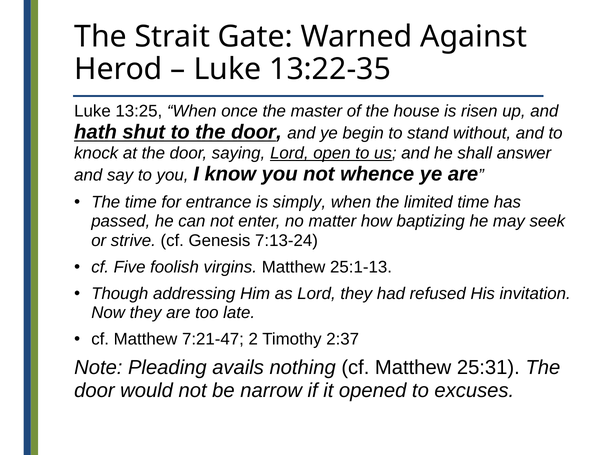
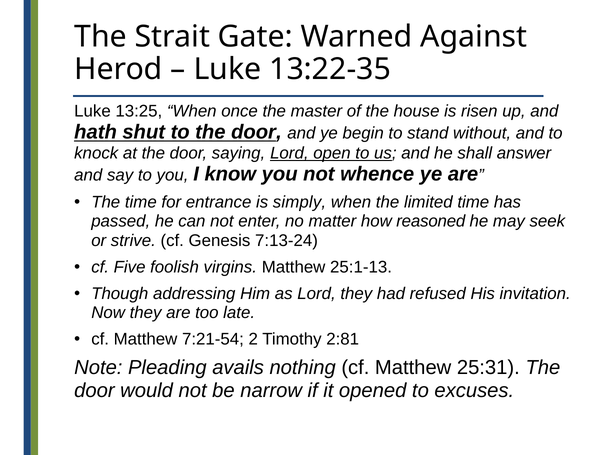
baptizing: baptizing -> reasoned (431, 221)
7:21-47: 7:21-47 -> 7:21-54 (213, 339)
2:37: 2:37 -> 2:81 (343, 339)
